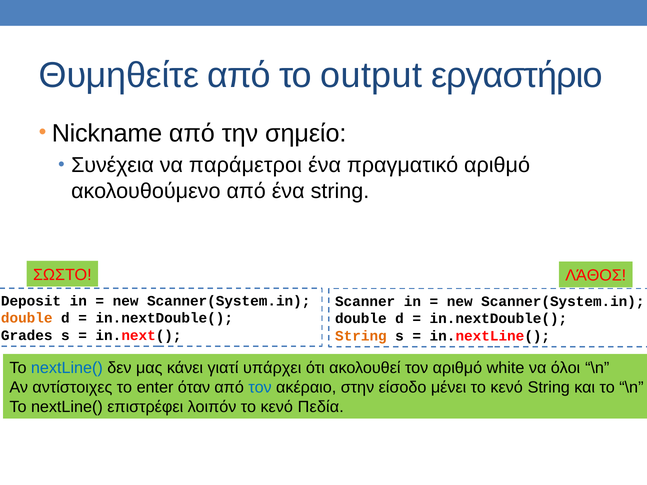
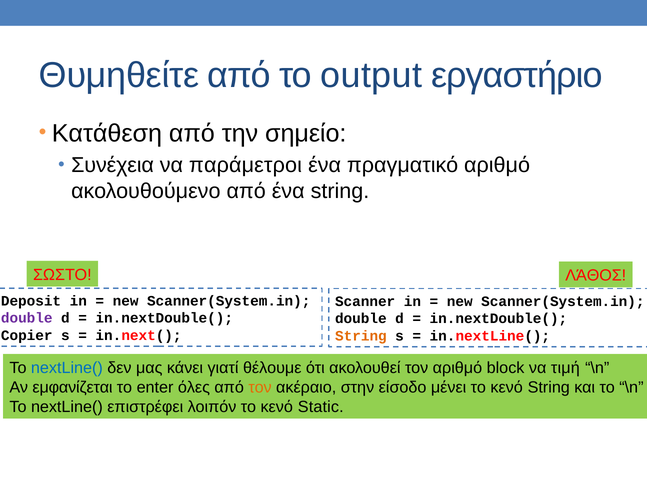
Nickname: Nickname -> Κατάθεση (107, 133)
double colour: orange -> purple (27, 318)
Grades: Grades -> Copier (27, 336)
υπάρχει: υπάρχει -> θέλουμε (272, 368)
white: white -> block (506, 368)
όλοι: όλοι -> τιμή (565, 368)
αντίστοιχες: αντίστοιχες -> εμφανίζεται (73, 388)
όταν: όταν -> όλες (194, 388)
τον colour: blue -> orange (260, 388)
Πεδία: Πεδία -> Static (321, 407)
